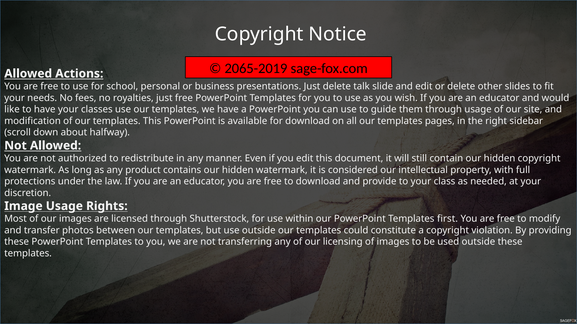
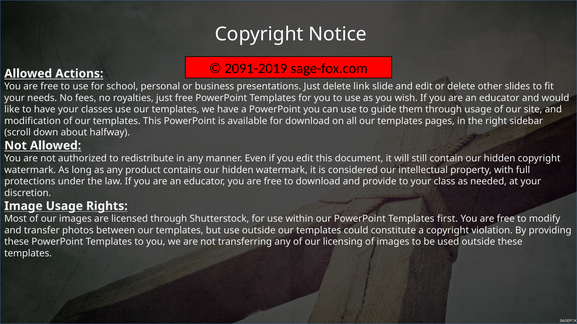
2065-2019: 2065-2019 -> 2091-2019 (256, 68)
talk: talk -> link (361, 87)
